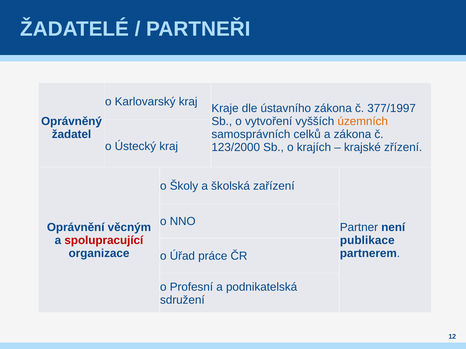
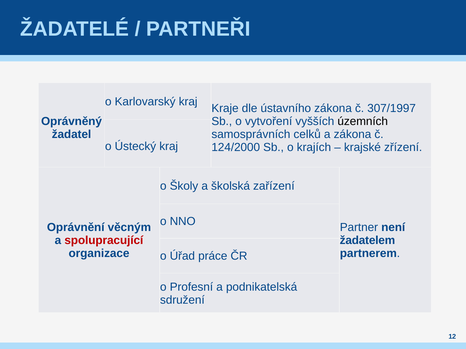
377/1997: 377/1997 -> 307/1997 (392, 109)
územních colour: orange -> black (363, 122)
123/2000: 123/2000 -> 124/2000 (236, 148)
publikace: publikace -> žadatelem (367, 241)
